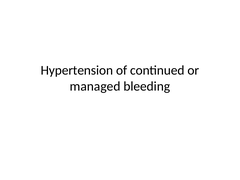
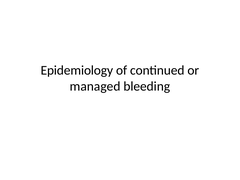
Hypertension: Hypertension -> Epidemiology (77, 70)
